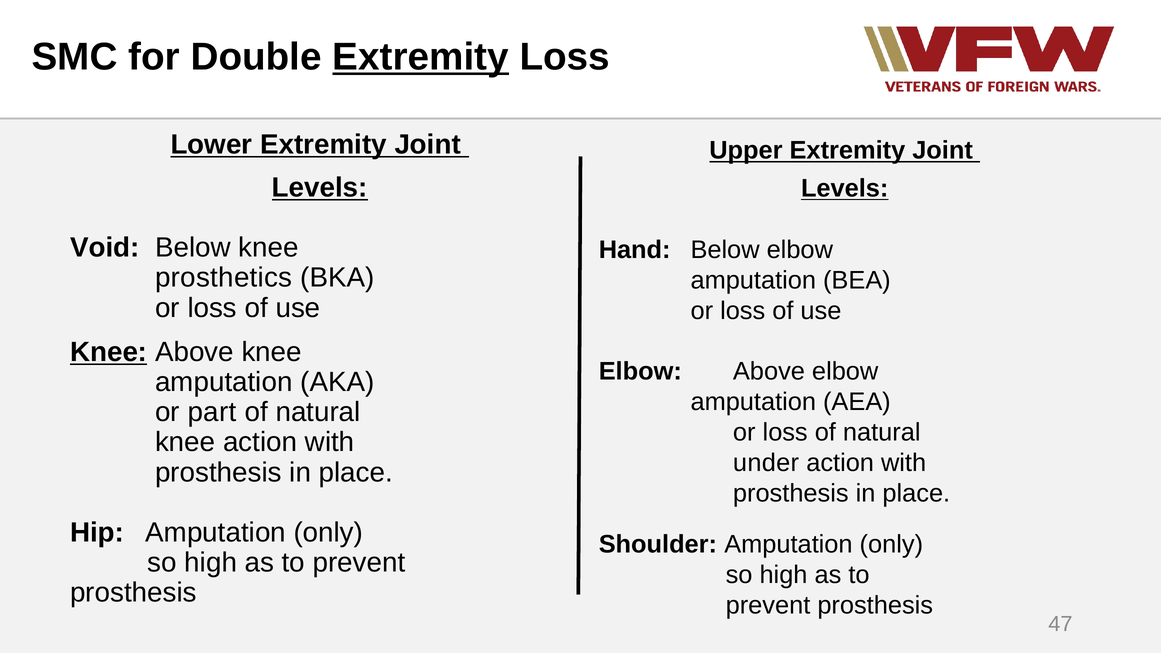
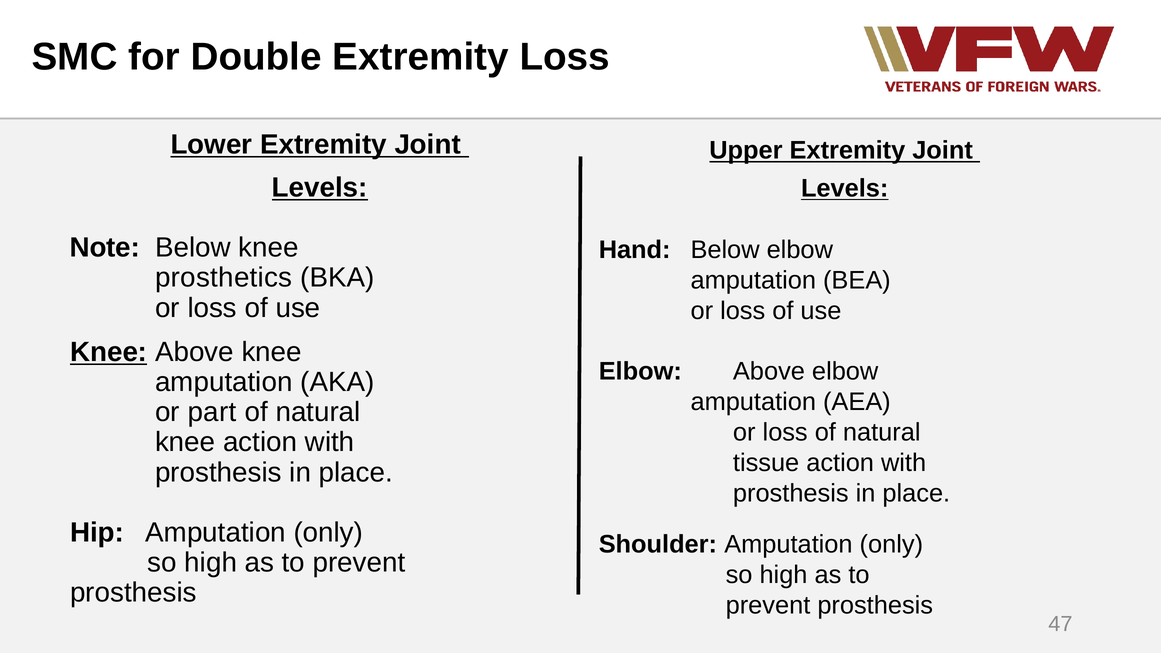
Extremity underline: present -> none (421, 57)
Void: Void -> Note (105, 248)
under: under -> tissue (766, 463)
